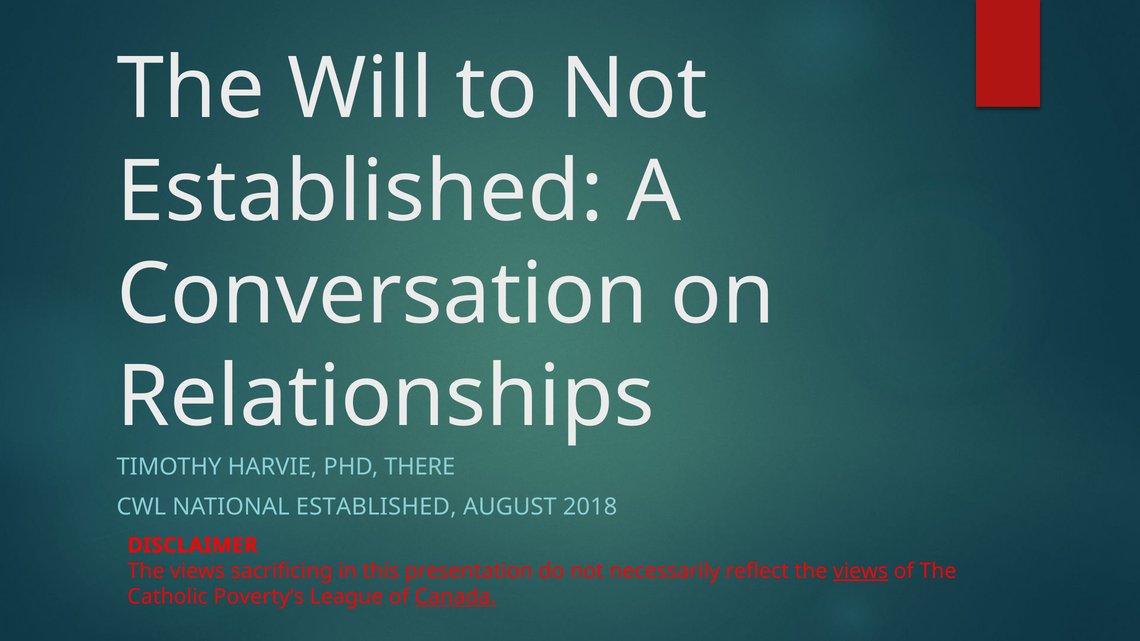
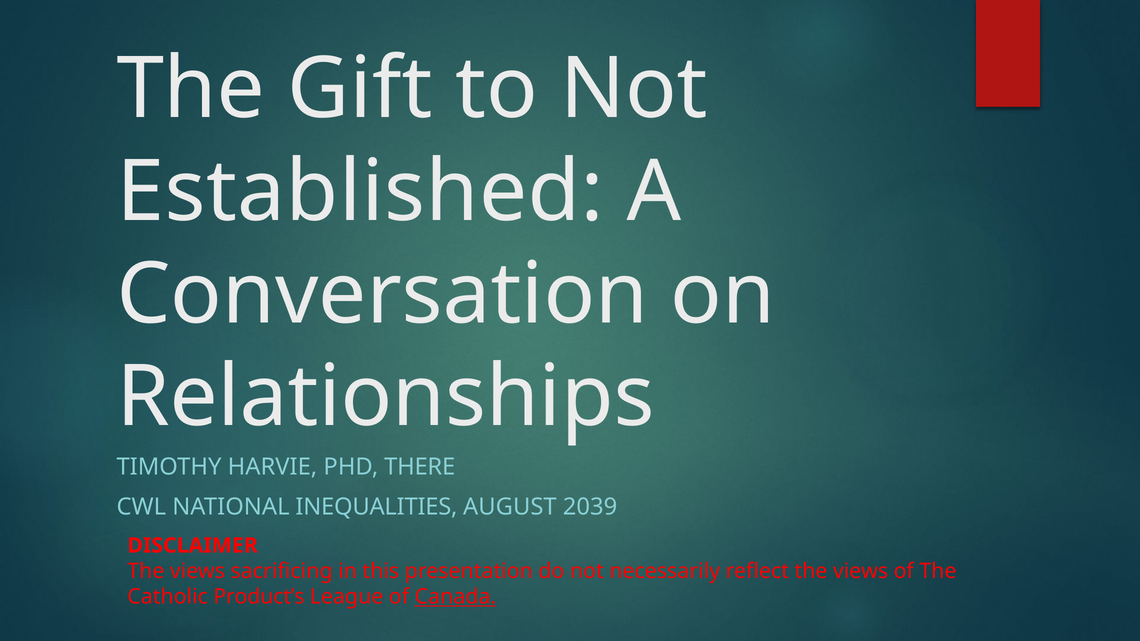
Will: Will -> Gift (360, 89)
NATIONAL ESTABLISHED: ESTABLISHED -> INEQUALITIES (376, 507)
2018: 2018 -> 2039 (590, 507)
views underline: present -> none (861, 571)
Poverty’s: Poverty’s -> Product’s (259, 597)
